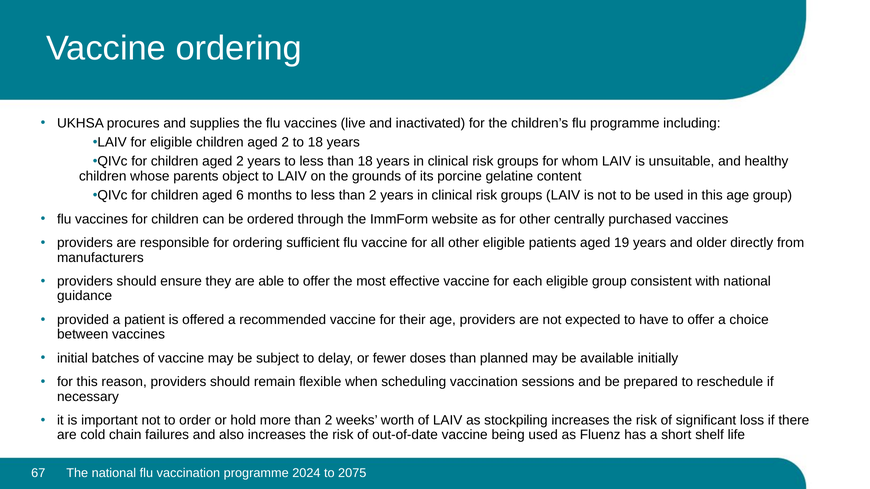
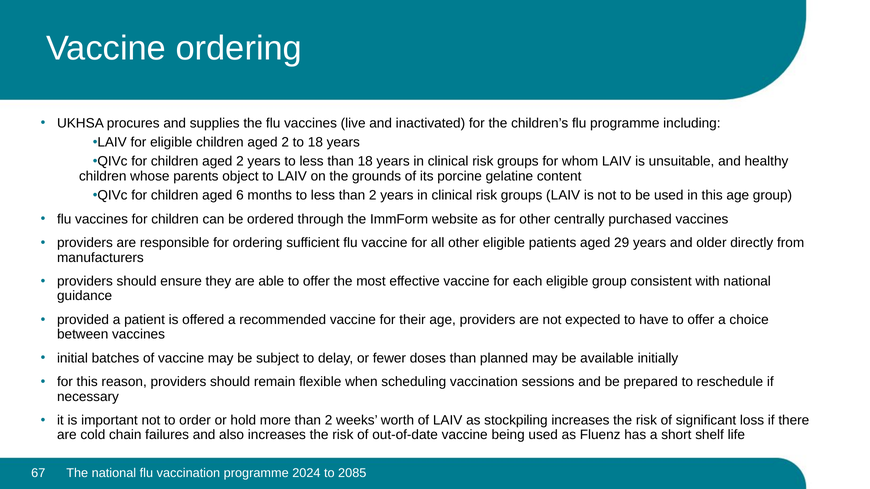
19: 19 -> 29 (622, 243)
2075: 2075 -> 2085 (352, 473)
